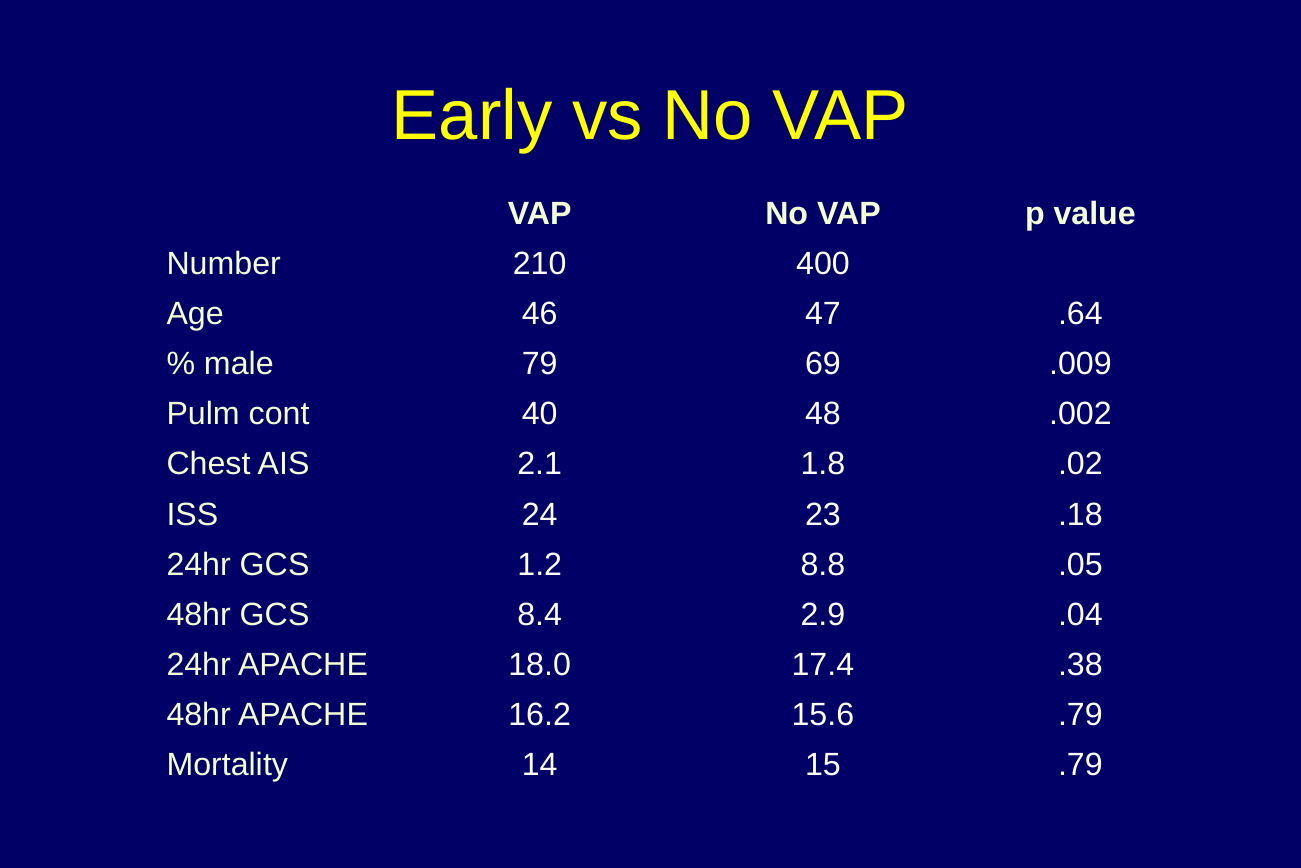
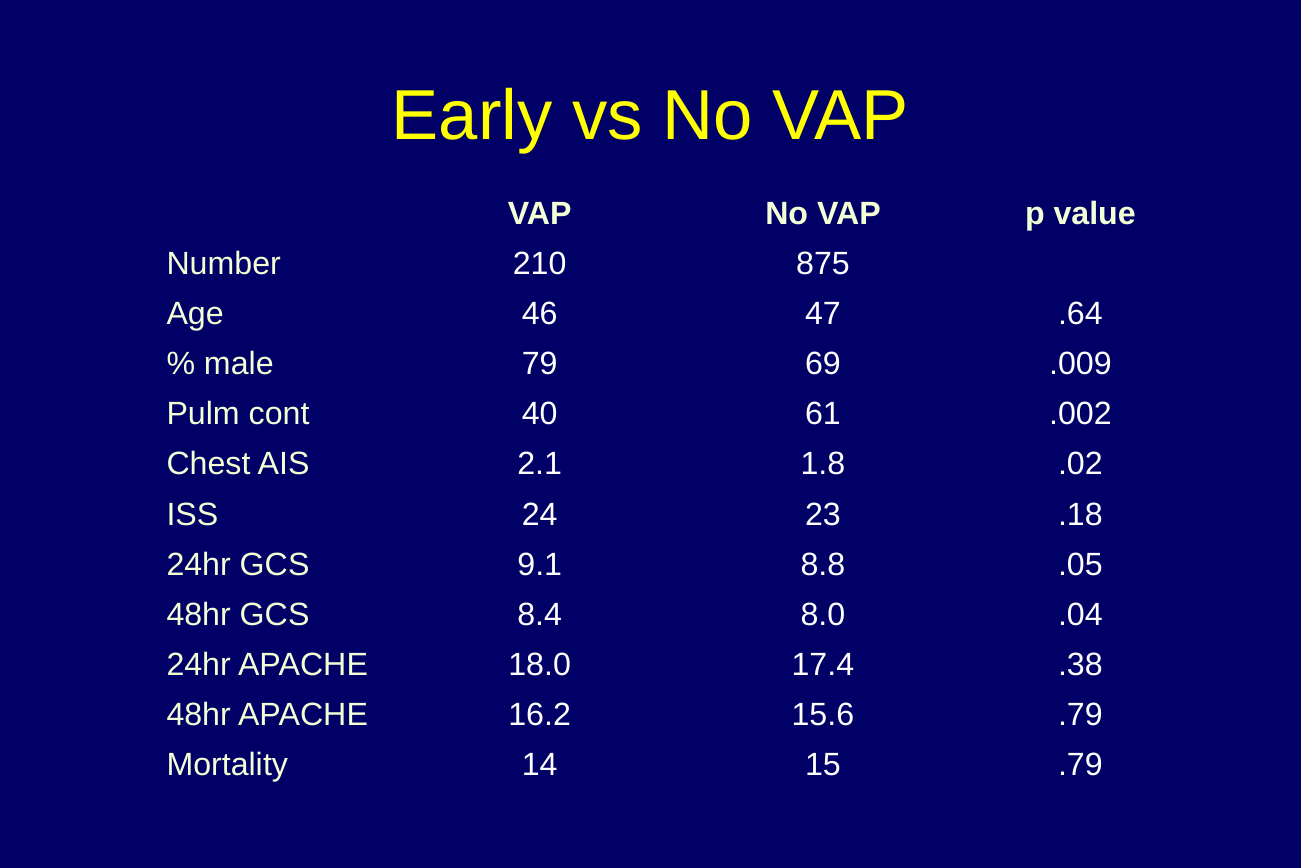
400: 400 -> 875 (823, 264)
48: 48 -> 61 (823, 414)
1.2: 1.2 -> 9.1 (540, 564)
2.9: 2.9 -> 8.0 (823, 614)
